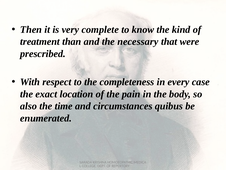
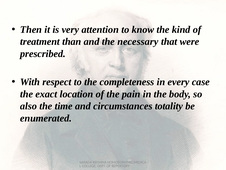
complete: complete -> attention (100, 29)
quibus: quibus -> totality (169, 106)
